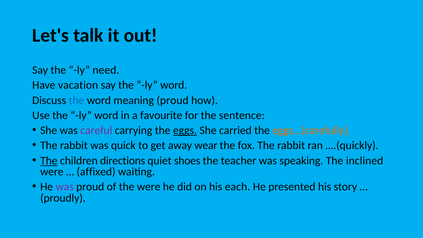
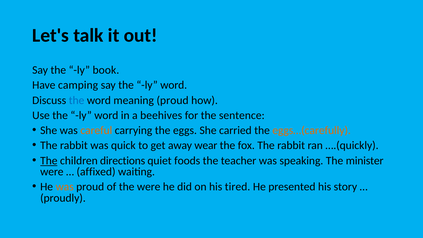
need: need -> book (106, 70)
vacation: vacation -> camping (78, 85)
favourite: favourite -> beehives (161, 115)
careful colour: purple -> orange (96, 130)
eggs underline: present -> none (185, 130)
shoes: shoes -> foods (187, 161)
inclined: inclined -> minister (365, 161)
was colour: purple -> orange (65, 187)
each: each -> tired (238, 187)
